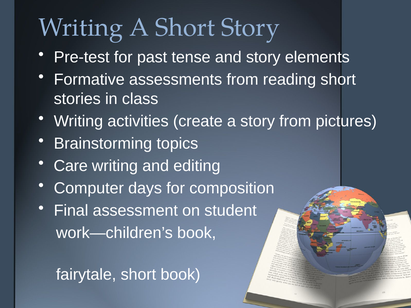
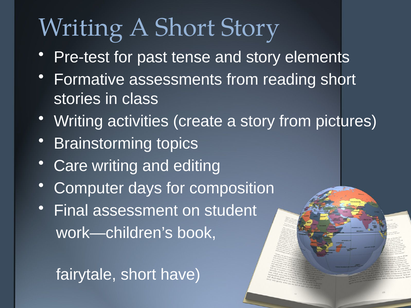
short book: book -> have (180, 275)
